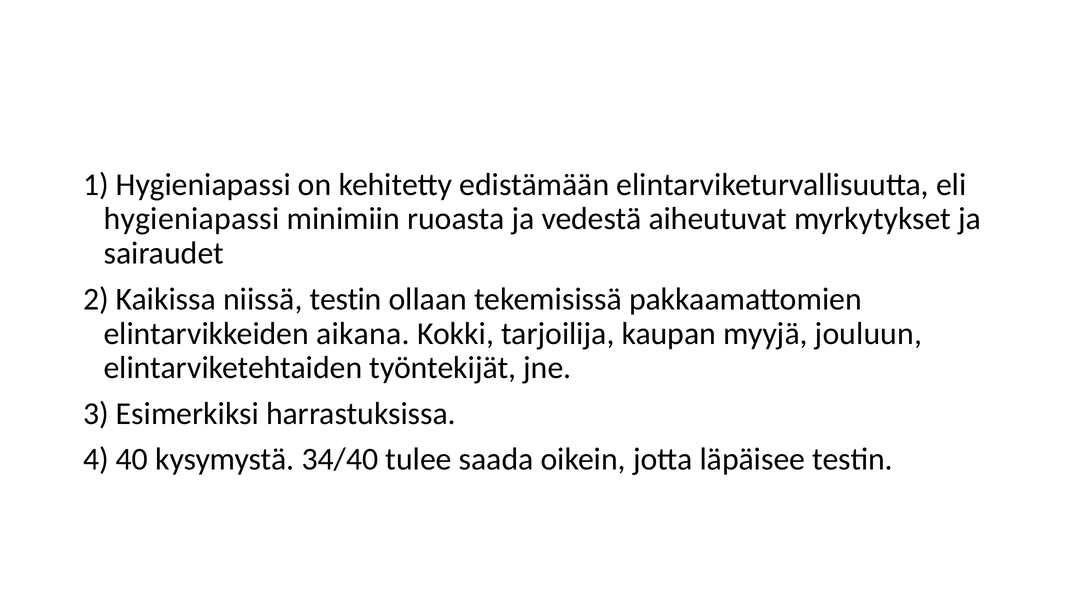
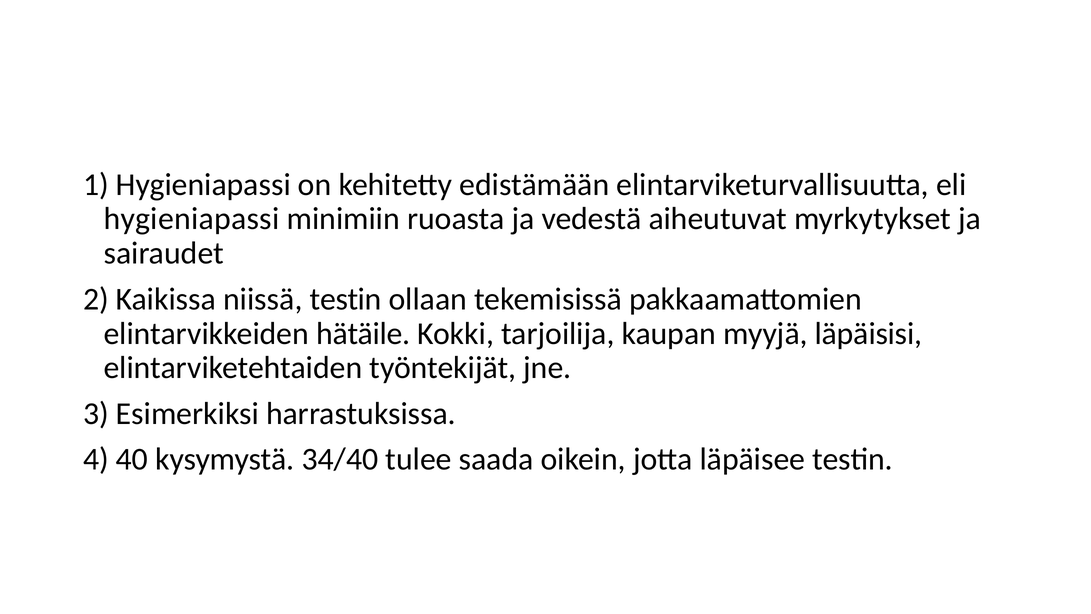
aikana: aikana -> hätäile (363, 333)
jouluun: jouluun -> läpäisisi (869, 333)
